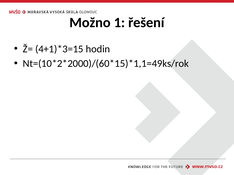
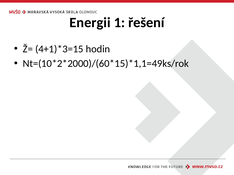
Možno: Možno -> Energii (90, 23)
